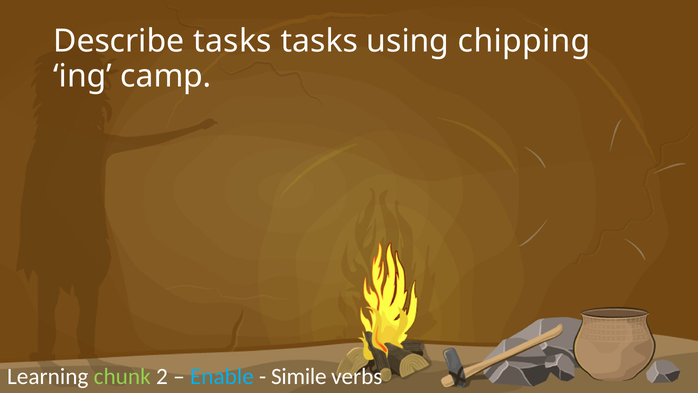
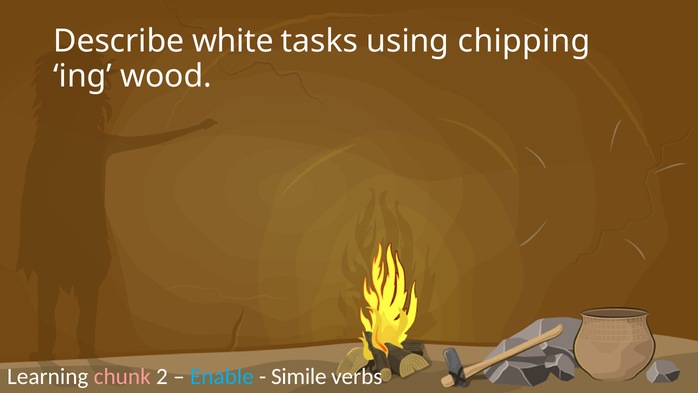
Describe tasks: tasks -> white (233, 41)
camp: camp -> wood (166, 76)
chunk colour: light green -> pink (122, 376)
